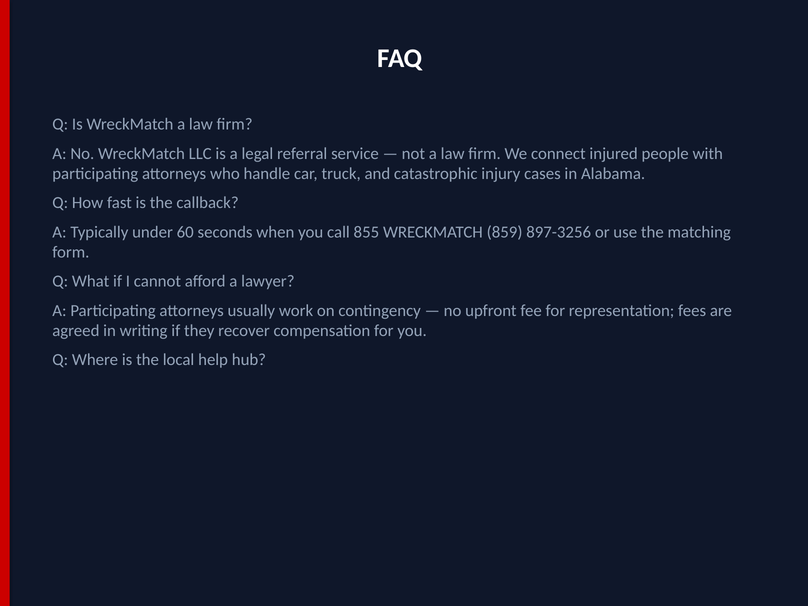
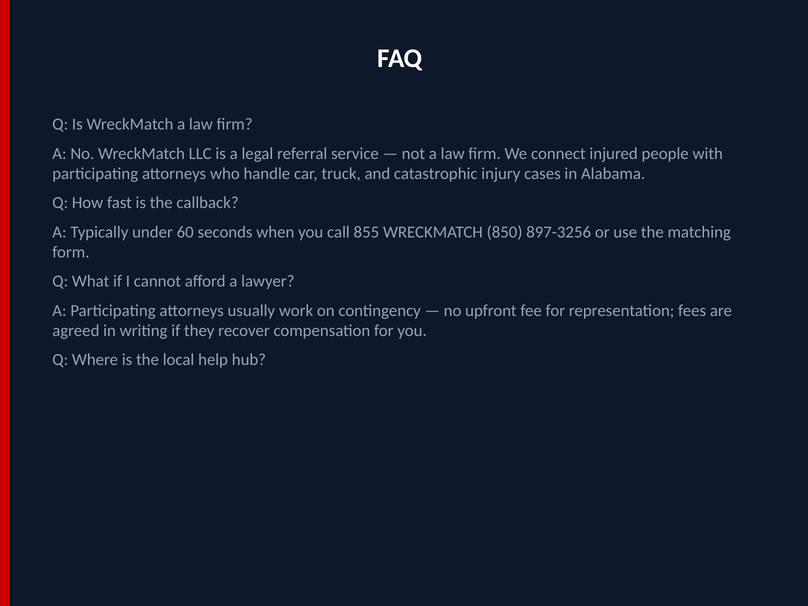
859: 859 -> 850 (505, 232)
